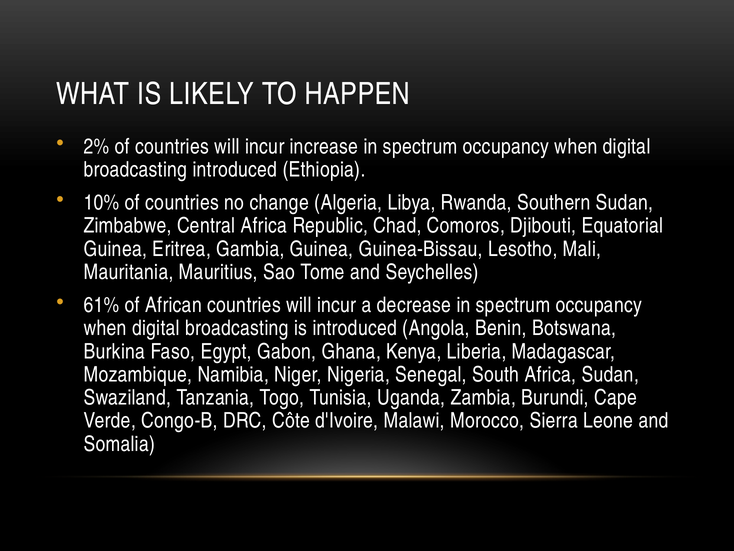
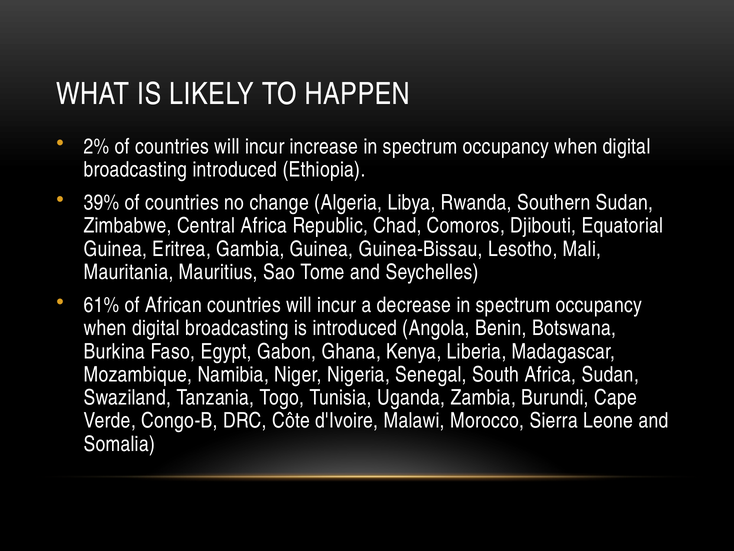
10%: 10% -> 39% (102, 203)
